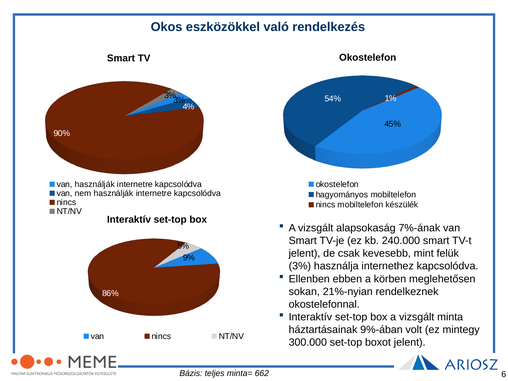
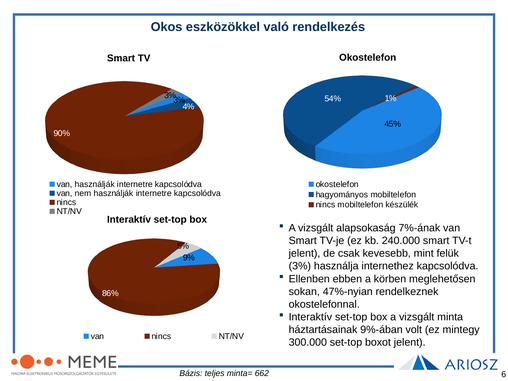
21%-nyian: 21%-nyian -> 47%-nyian (348, 292)
